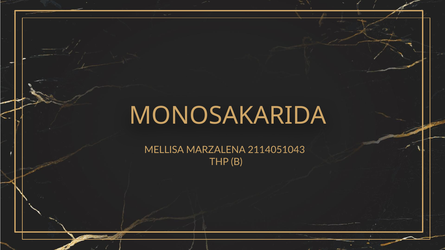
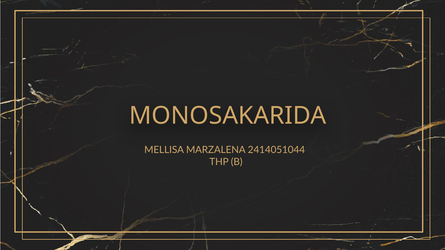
2114051043: 2114051043 -> 2414051044 (276, 150)
